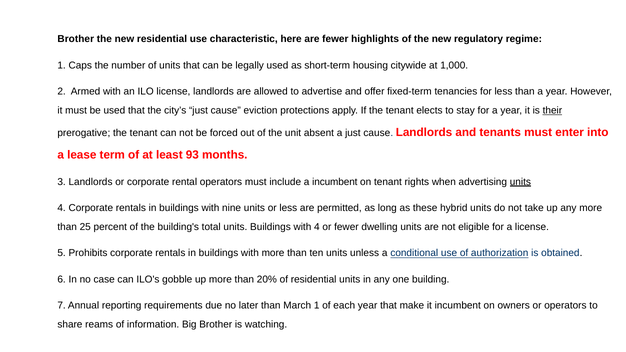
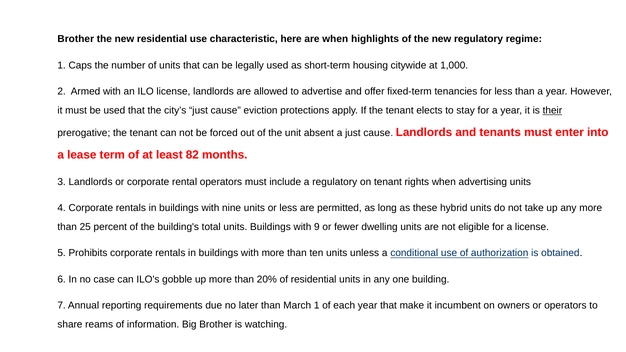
are fewer: fewer -> when (335, 39)
93: 93 -> 82 (192, 155)
a incumbent: incumbent -> regulatory (335, 182)
units underline: present -> none (520, 182)
with 4: 4 -> 9 (317, 227)
